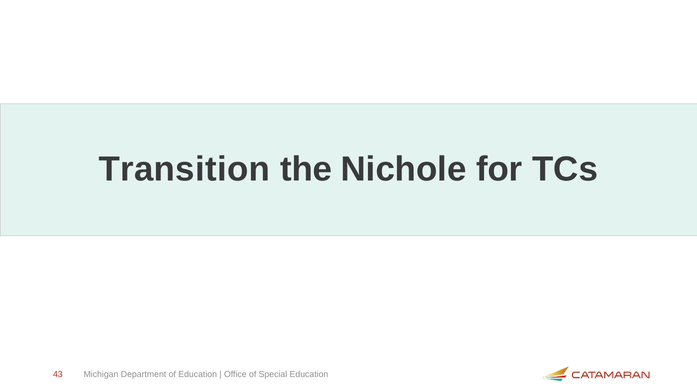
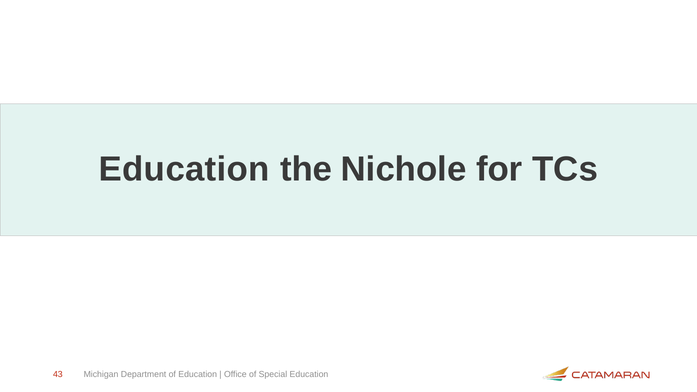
Transition: Transition -> Education (184, 169)
